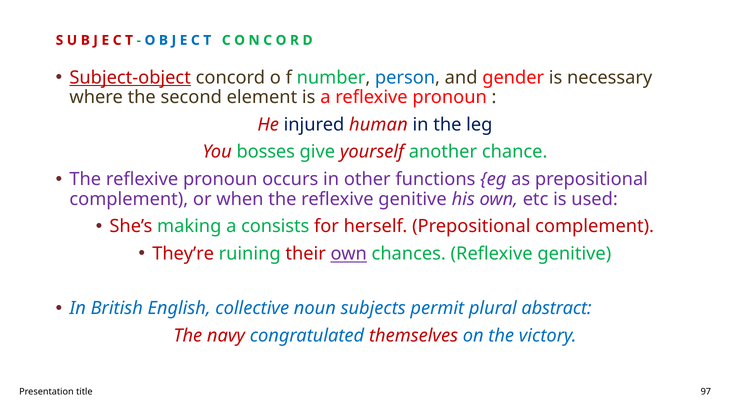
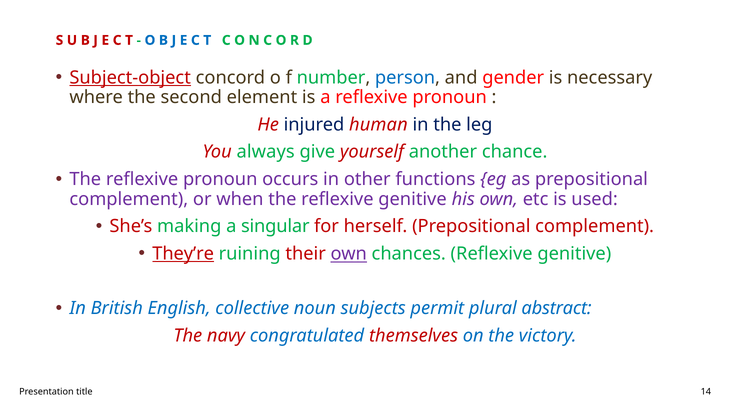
bosses: bosses -> always (266, 152)
consists: consists -> singular (275, 226)
They’re underline: none -> present (183, 254)
97: 97 -> 14 (706, 392)
